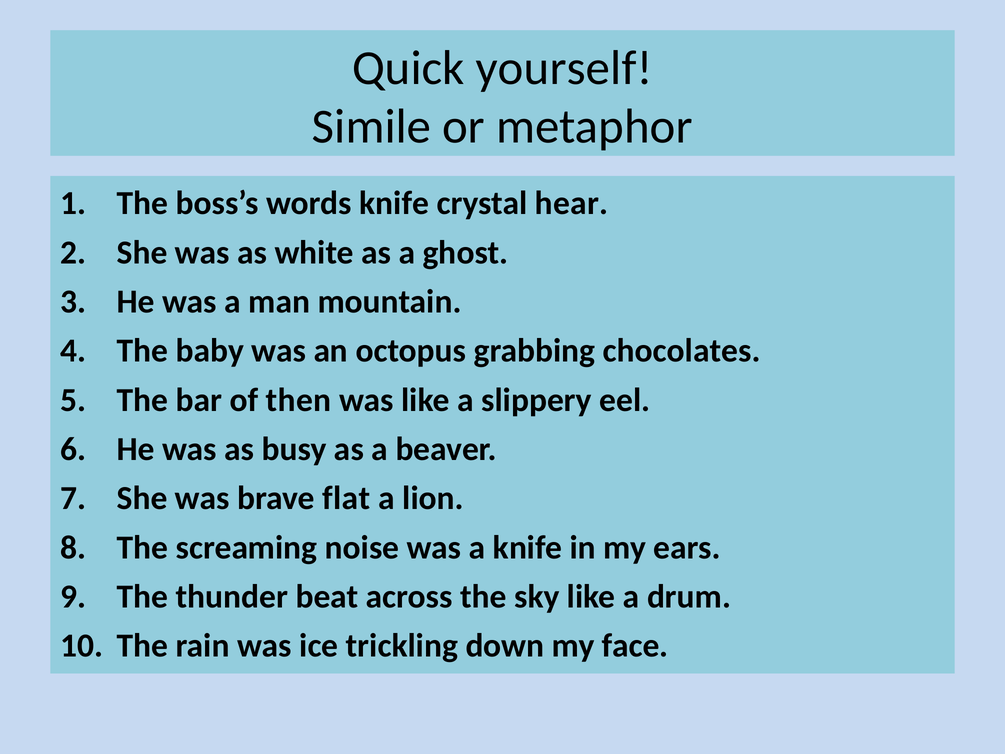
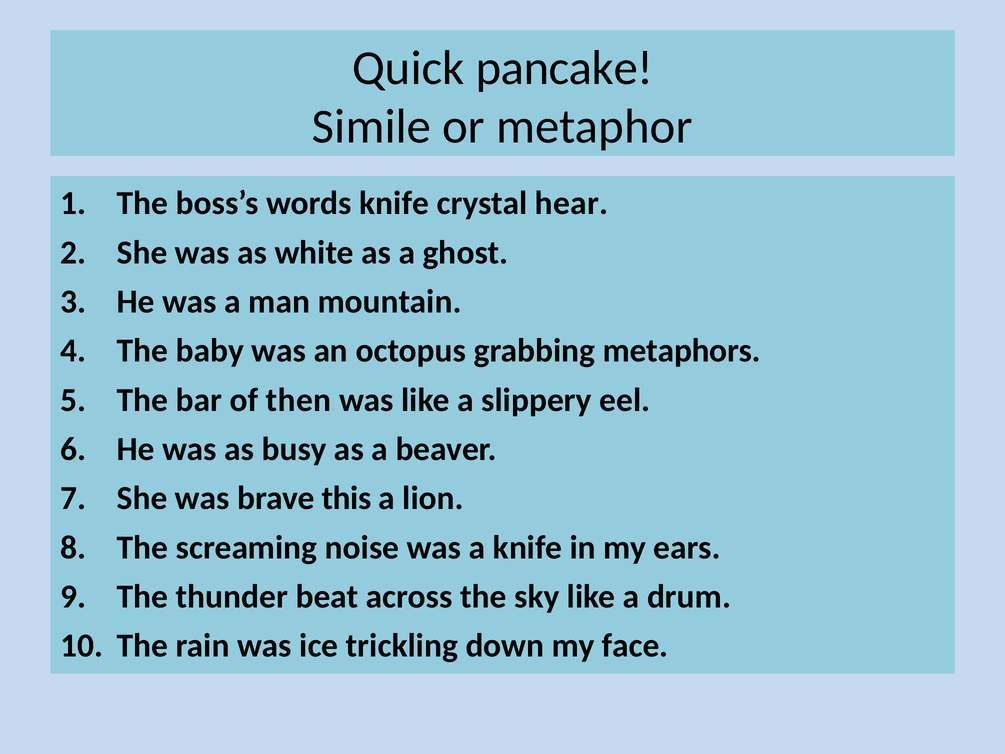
yourself: yourself -> pancake (564, 68)
chocolates: chocolates -> metaphors (682, 351)
flat: flat -> this (347, 498)
